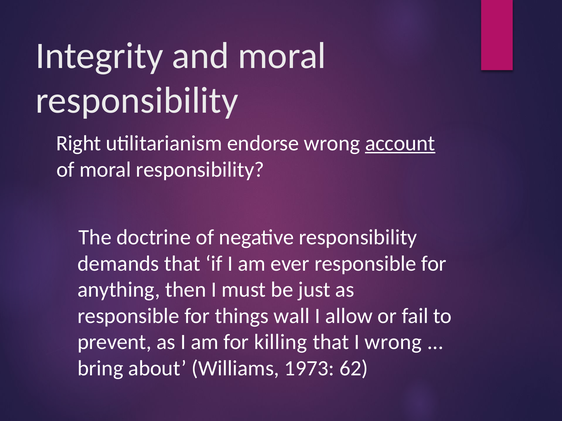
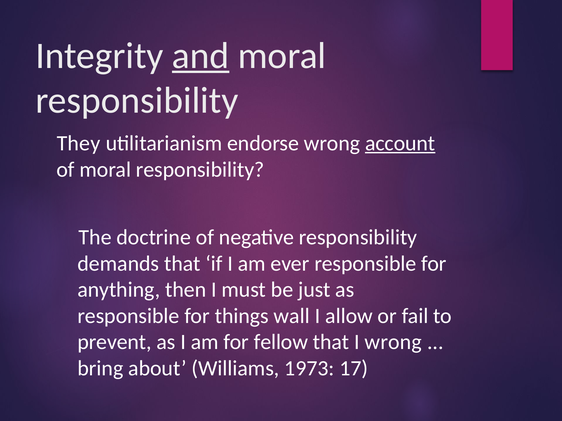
and underline: none -> present (201, 56)
Right: Right -> They (79, 144)
killing: killing -> fellow (281, 342)
62: 62 -> 17 (354, 369)
